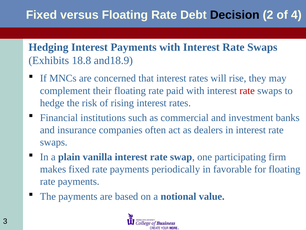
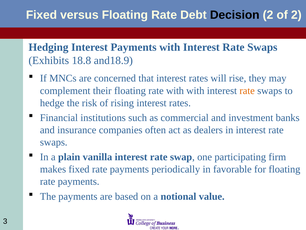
of 4: 4 -> 2 (296, 15)
rate paid: paid -> with (175, 90)
rate colour: red -> orange (247, 90)
